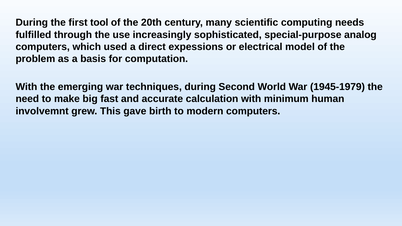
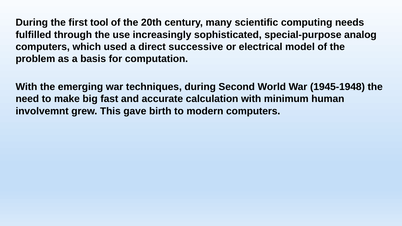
expessions: expessions -> successive (196, 47)
1945-1979: 1945-1979 -> 1945-1948 (337, 87)
